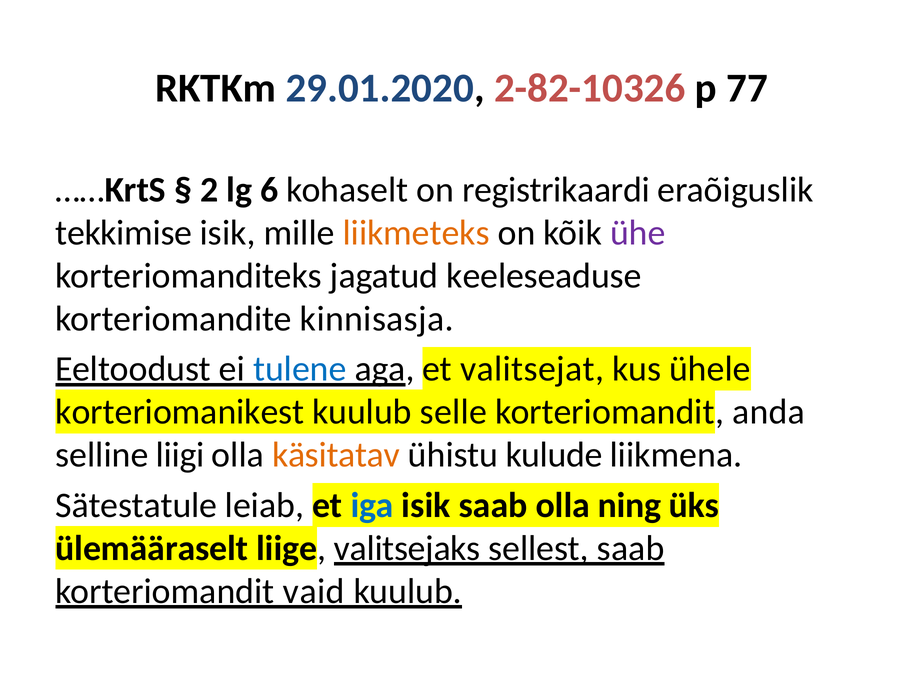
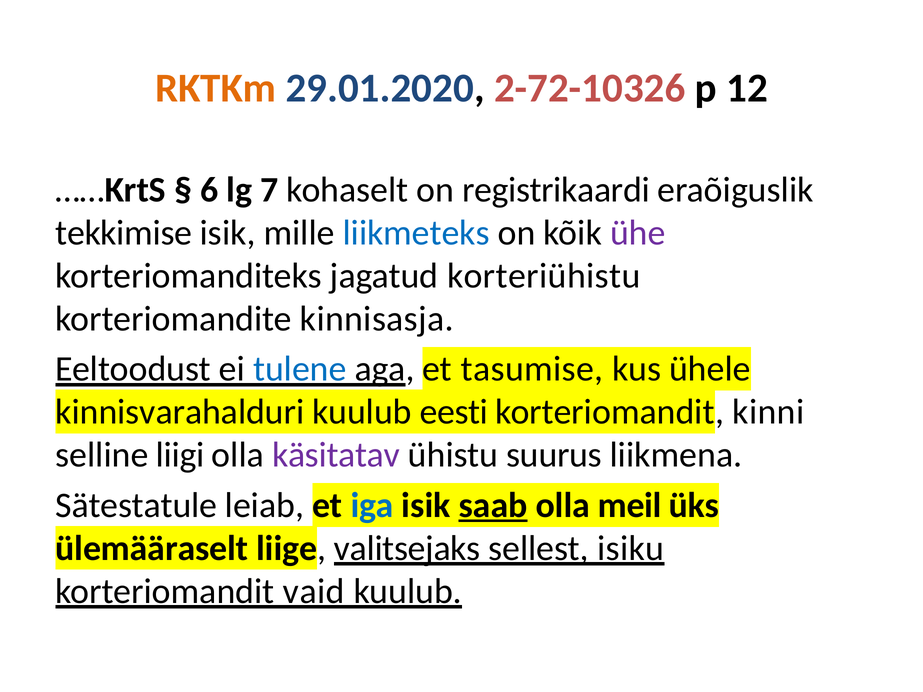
RKTKm colour: black -> orange (216, 88)
2-82-10326: 2-82-10326 -> 2-72-10326 (590, 88)
77: 77 -> 12 (747, 88)
2: 2 -> 6 (209, 190)
6: 6 -> 7 (269, 190)
liikmeteks colour: orange -> blue (416, 233)
keeleseaduse: keeleseaduse -> korteriühistu (544, 276)
valitsejat: valitsejat -> tasumise (532, 369)
korteriomanikest: korteriomanikest -> kinnisvarahalduri (180, 412)
selle: selle -> eesti (454, 412)
anda: anda -> kinni (768, 412)
käsitatav colour: orange -> purple (336, 455)
kulude: kulude -> suurus (554, 455)
saab underline: none -> present (493, 505)
ning: ning -> meil (630, 505)
sellest saab: saab -> isiku (631, 548)
